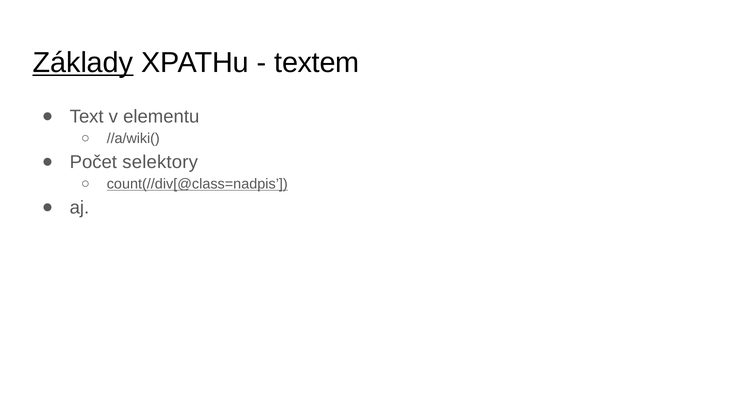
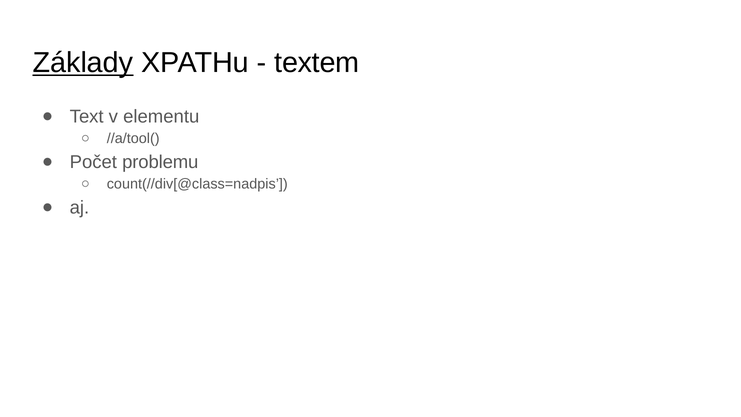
//a/wiki(: //a/wiki( -> //a/tool( (133, 139)
selektory: selektory -> problemu (160, 162)
count(//div[@class=nadpis underline: present -> none (197, 184)
